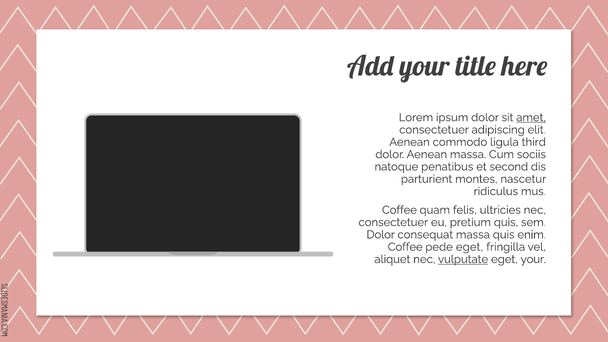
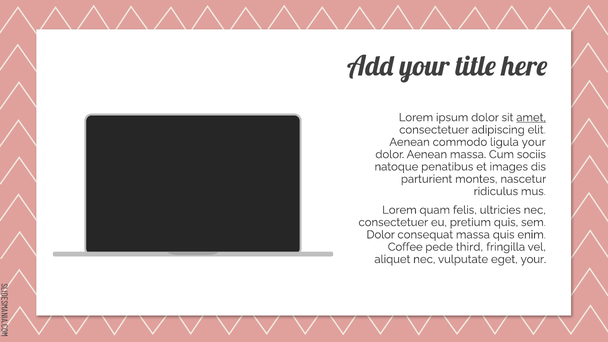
ligula third: third -> your (534, 142)
second: second -> images (509, 167)
Coffee: Coffee -> Lorem (399, 210)
pede eget: eget -> third (469, 247)
vulputate underline: present -> none (463, 259)
